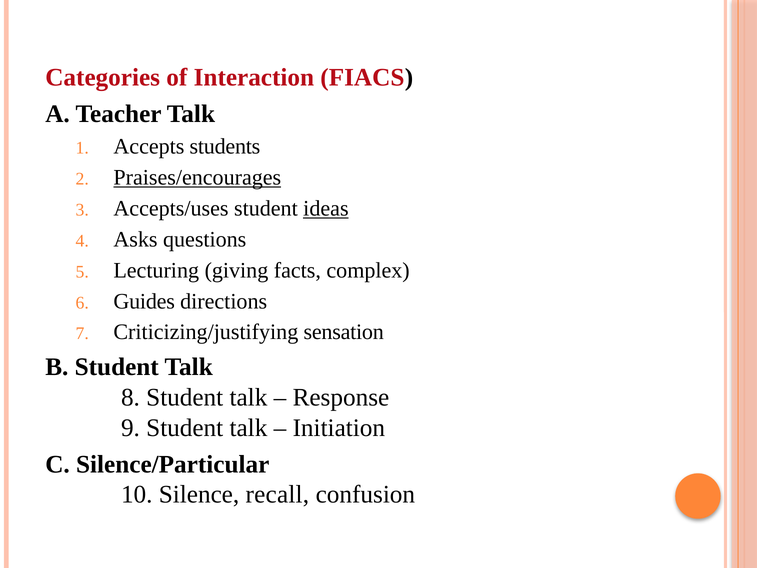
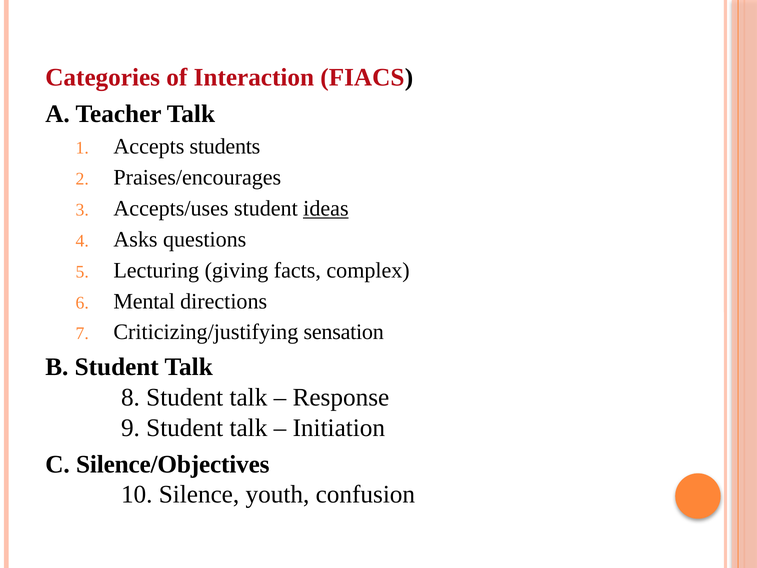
Praises/encourages underline: present -> none (197, 177)
Guides: Guides -> Mental (144, 301)
Silence/Particular: Silence/Particular -> Silence/Objectives (173, 464)
recall: recall -> youth (277, 494)
